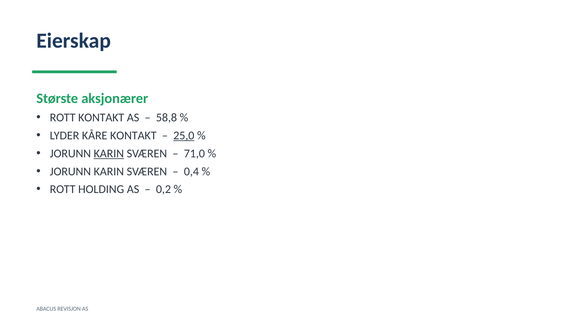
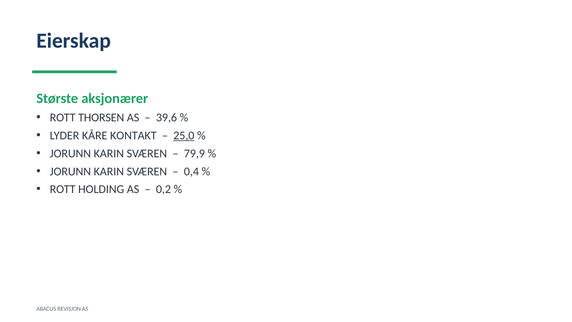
ROTT KONTAKT: KONTAKT -> THORSEN (101, 118)
58,8: 58,8 -> 39,6 (166, 118)
KARIN underline: present -> none (109, 153)
71,0: 71,0 -> 79,9 (194, 153)
